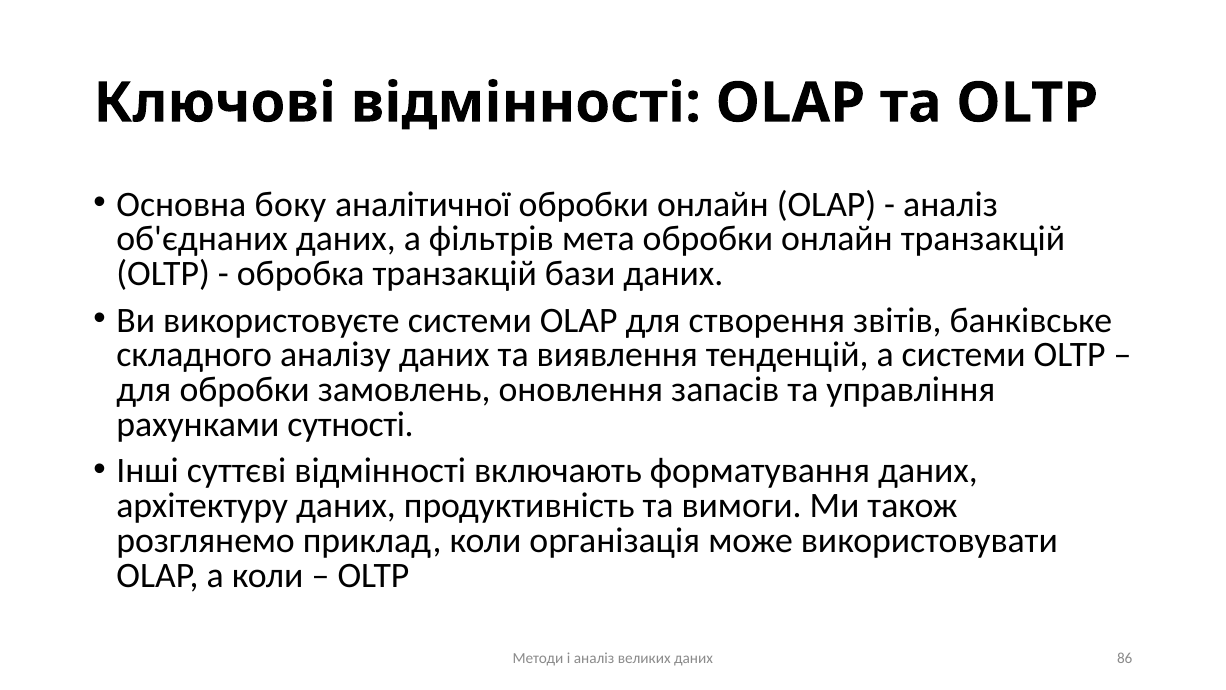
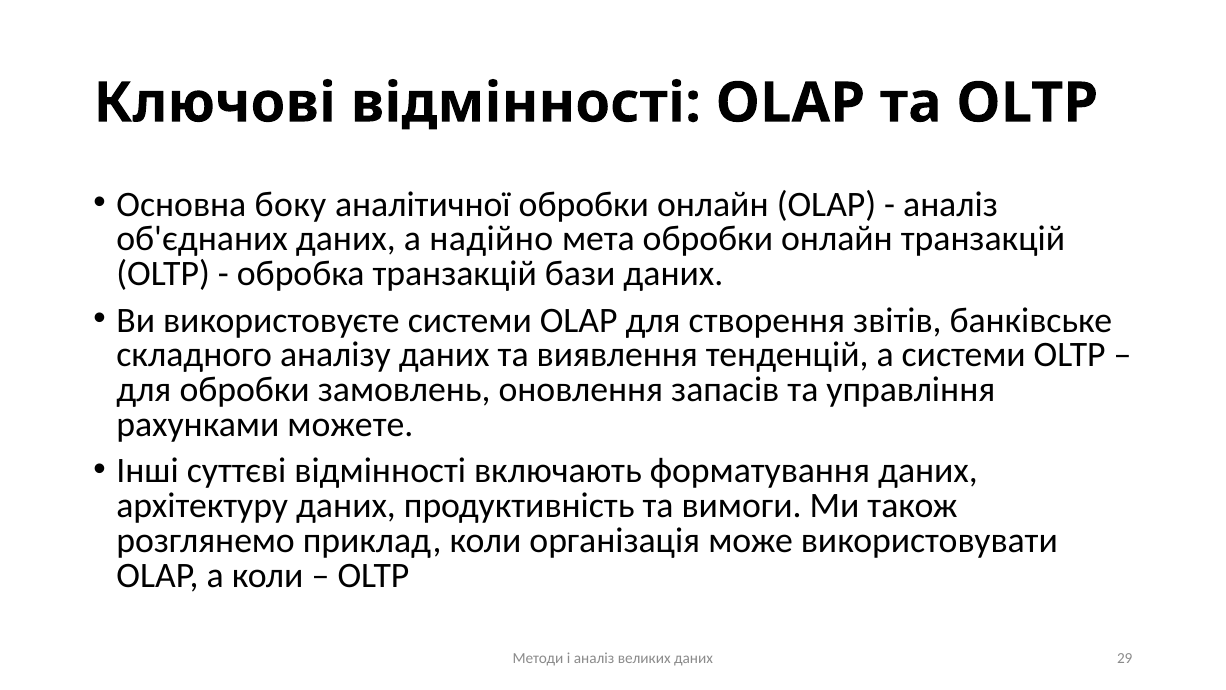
фільтрів: фільтрів -> надійно (491, 239)
сутності: сутності -> можете (350, 424)
86: 86 -> 29 (1125, 658)
